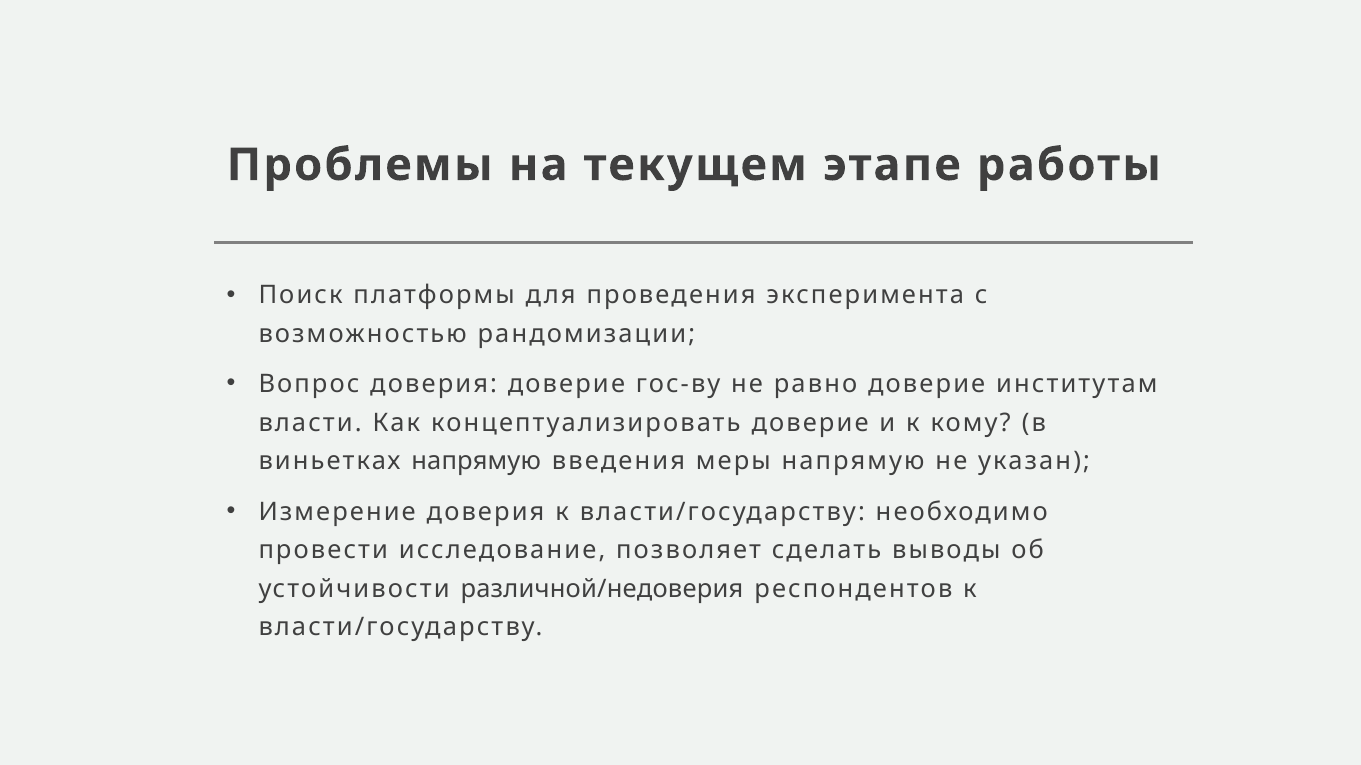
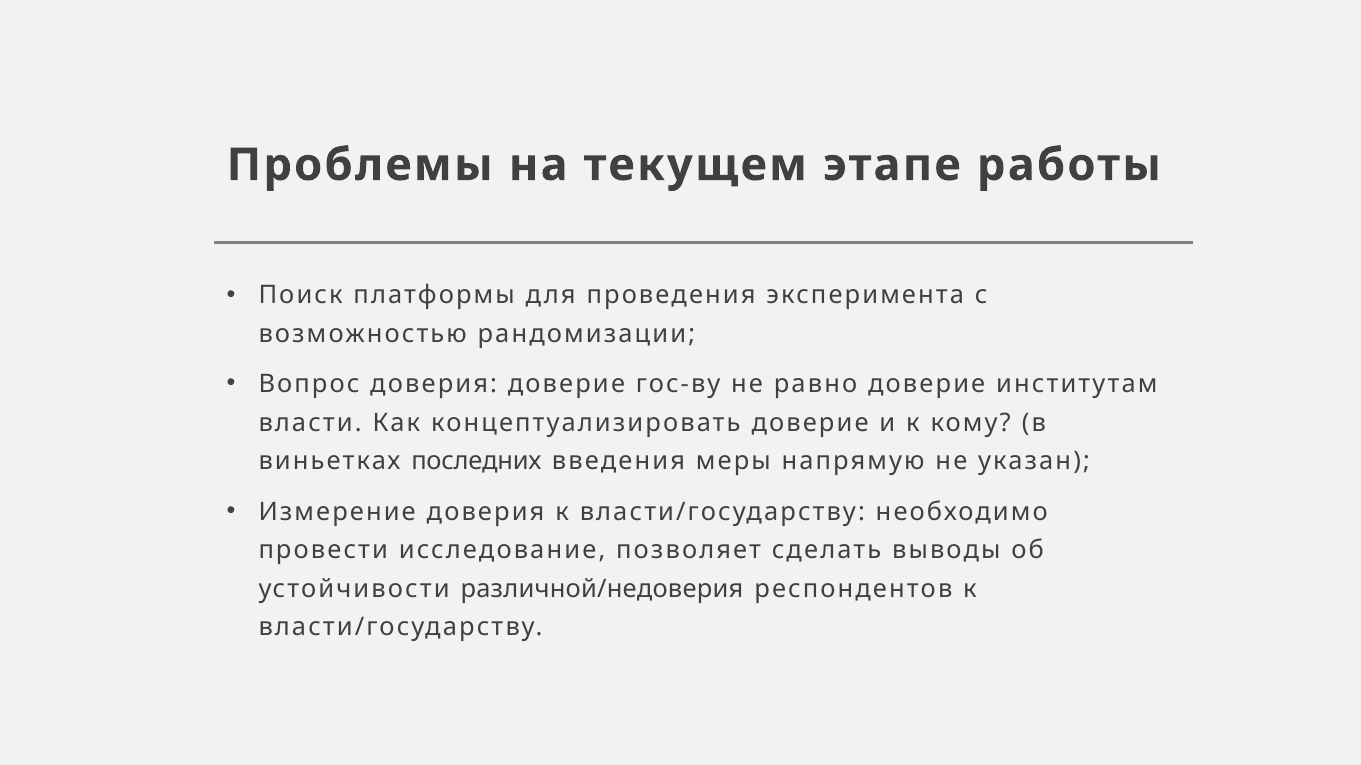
виньетках напрямую: напрямую -> последних (476, 462)
